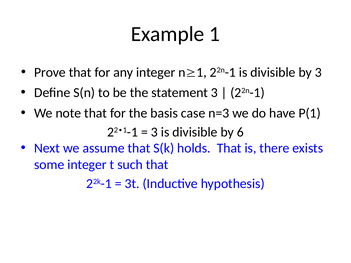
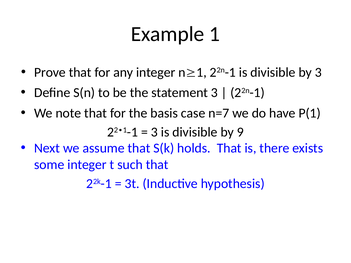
n=3: n=3 -> n=7 (219, 113)
6: 6 -> 9 (240, 132)
